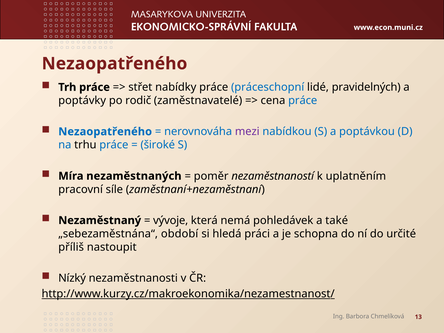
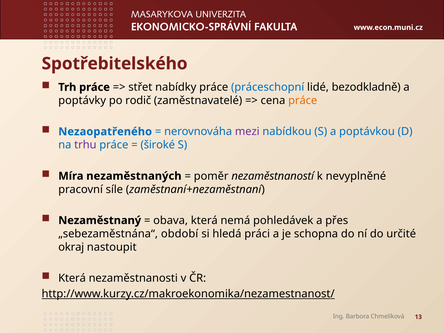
Nezaopatřeného: Nezaopatřeného -> Spotřebitelského (115, 64)
pravidelných: pravidelných -> bezodkladně (366, 87)
práce colour: blue -> orange (303, 101)
trhu colour: black -> purple (85, 145)
uplatněním: uplatněním -> nevyplněné (356, 176)
vývoje: vývoje -> obava (171, 220)
také: také -> přes (337, 220)
příliš: příliš -> okraj (71, 247)
Nízký: Nízký -> Která (72, 278)
